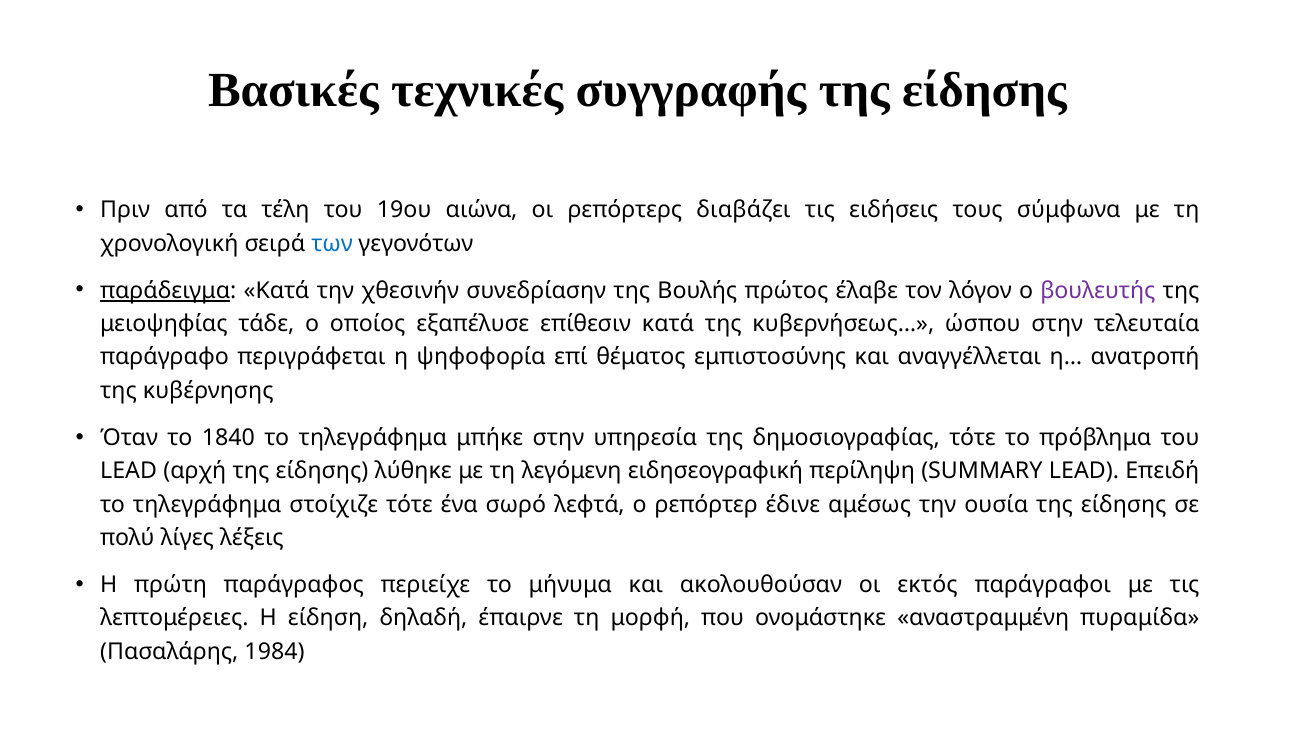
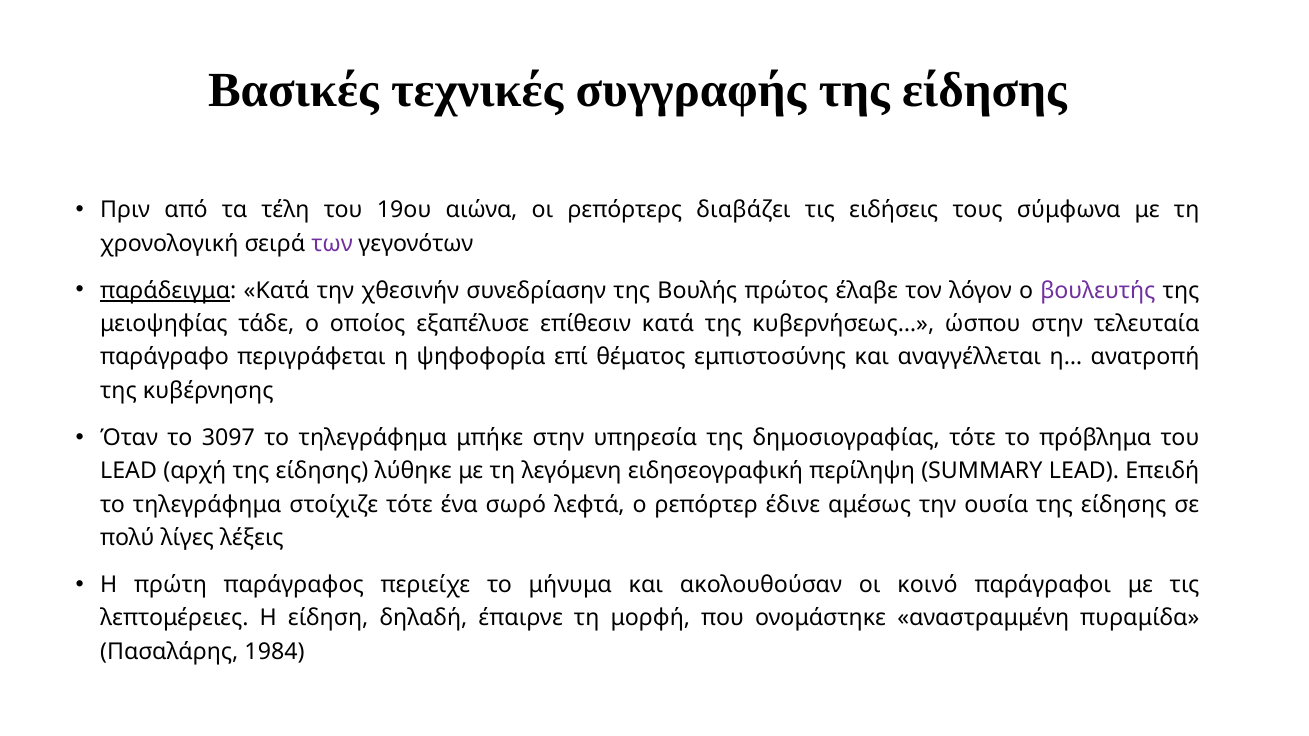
των colour: blue -> purple (332, 244)
1840: 1840 -> 3097 (228, 438)
εκτός: εκτός -> κοινό (928, 585)
